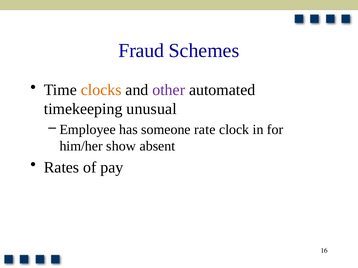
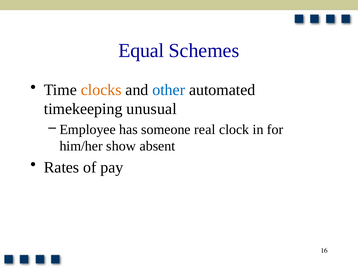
Fraud: Fraud -> Equal (141, 51)
other colour: purple -> blue (169, 90)
rate: rate -> real (205, 130)
